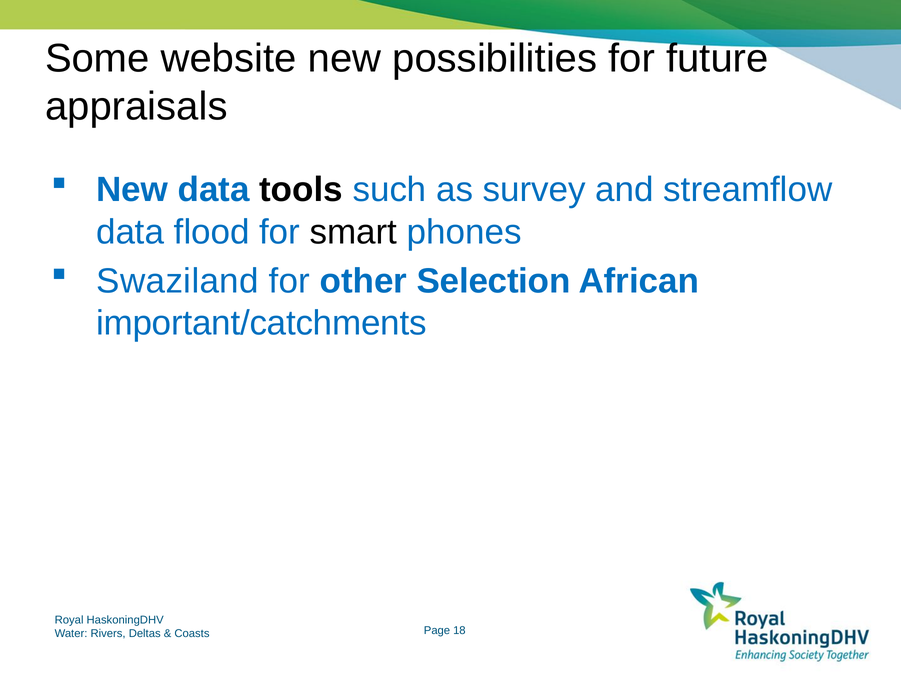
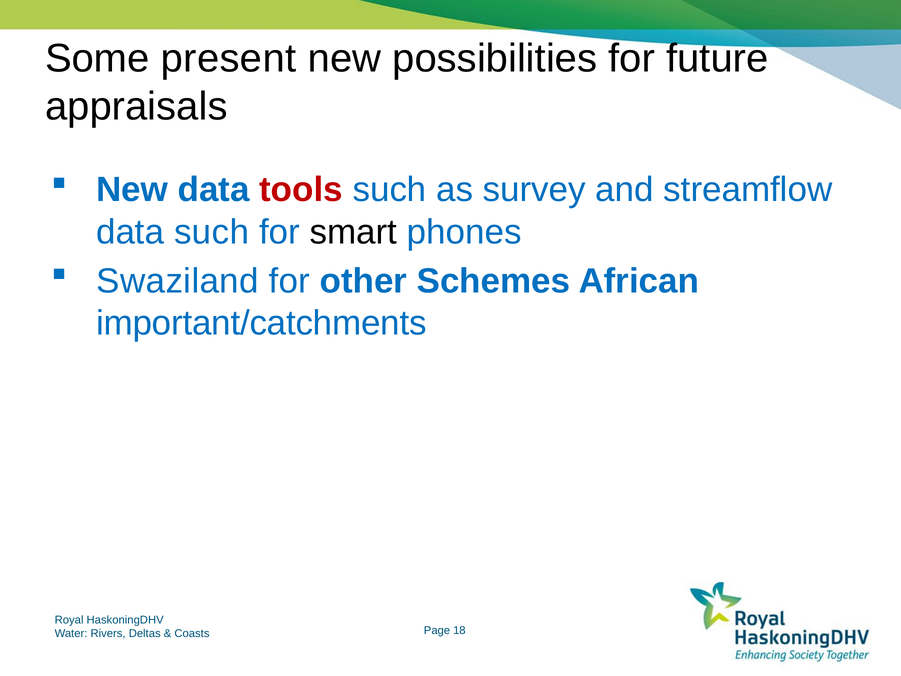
website: website -> present (229, 58)
tools colour: black -> red (301, 190)
data flood: flood -> such (212, 232)
Selection: Selection -> Schemes (493, 281)
